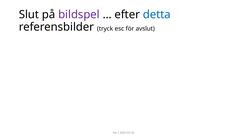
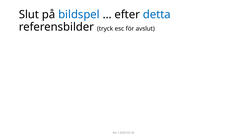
bildspel colour: purple -> blue (79, 15)
